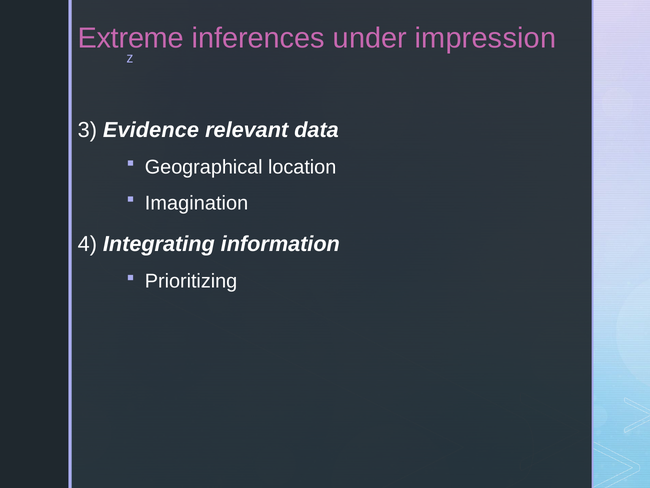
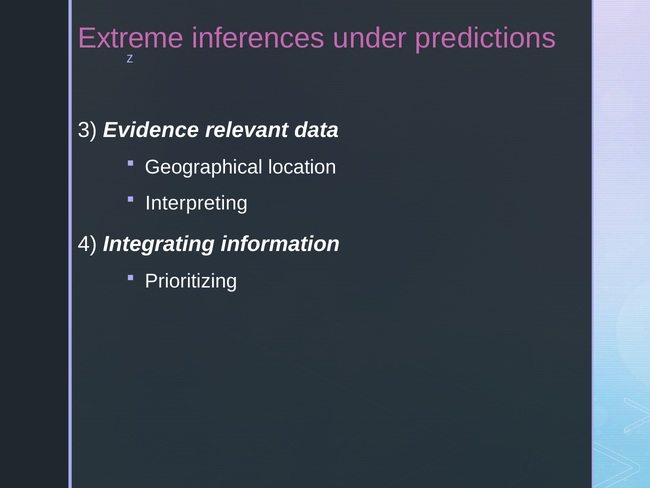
impression: impression -> predictions (485, 38)
Imagination: Imagination -> Interpreting (196, 203)
